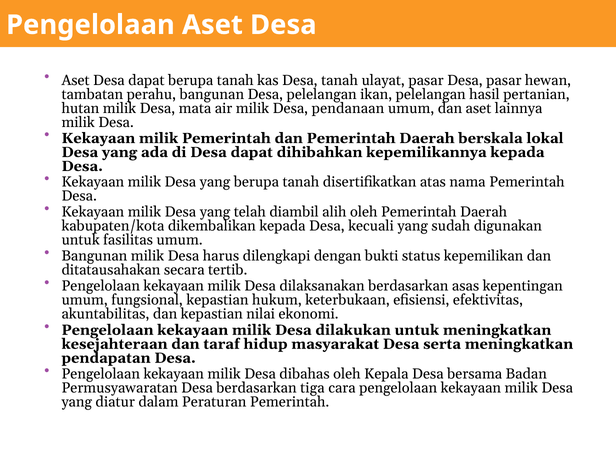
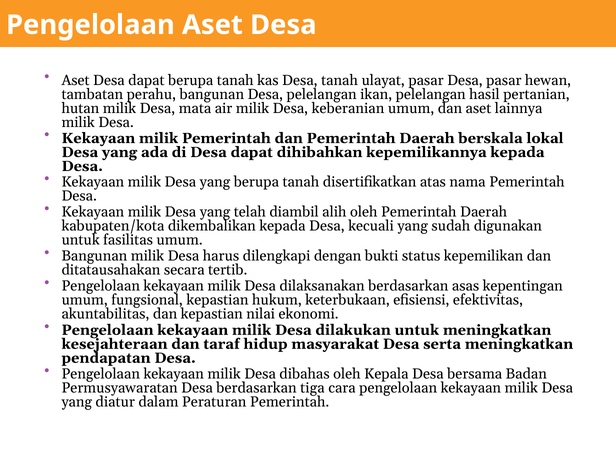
pendanaan: pendanaan -> keberanian (348, 108)
